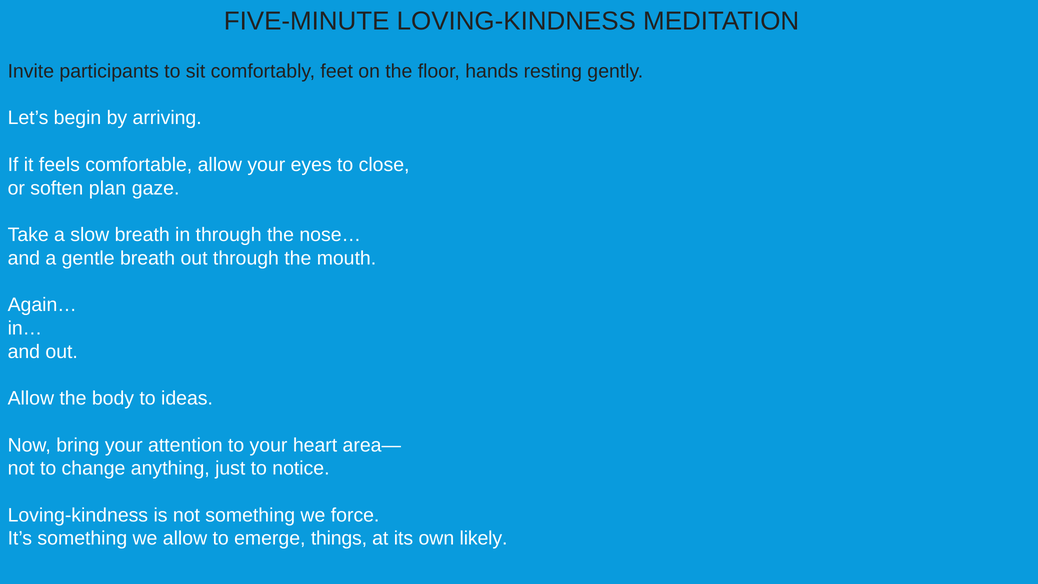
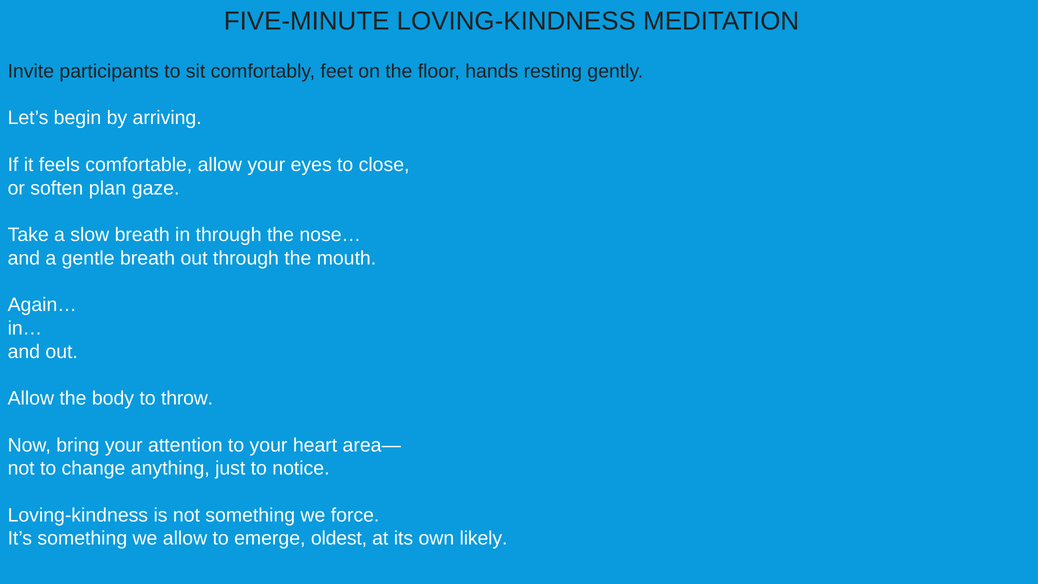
ideas: ideas -> throw (187, 398)
things: things -> oldest (339, 538)
